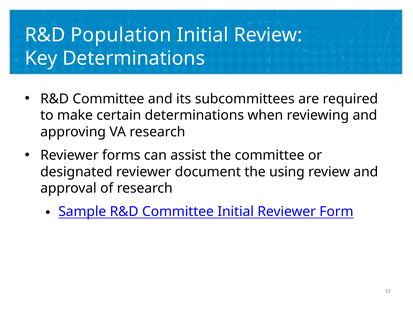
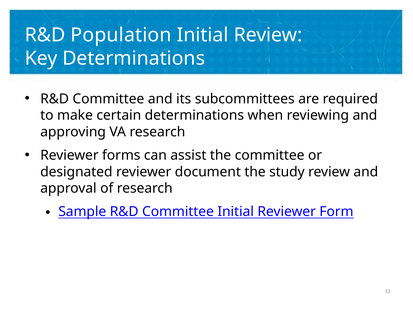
using: using -> study (287, 172)
